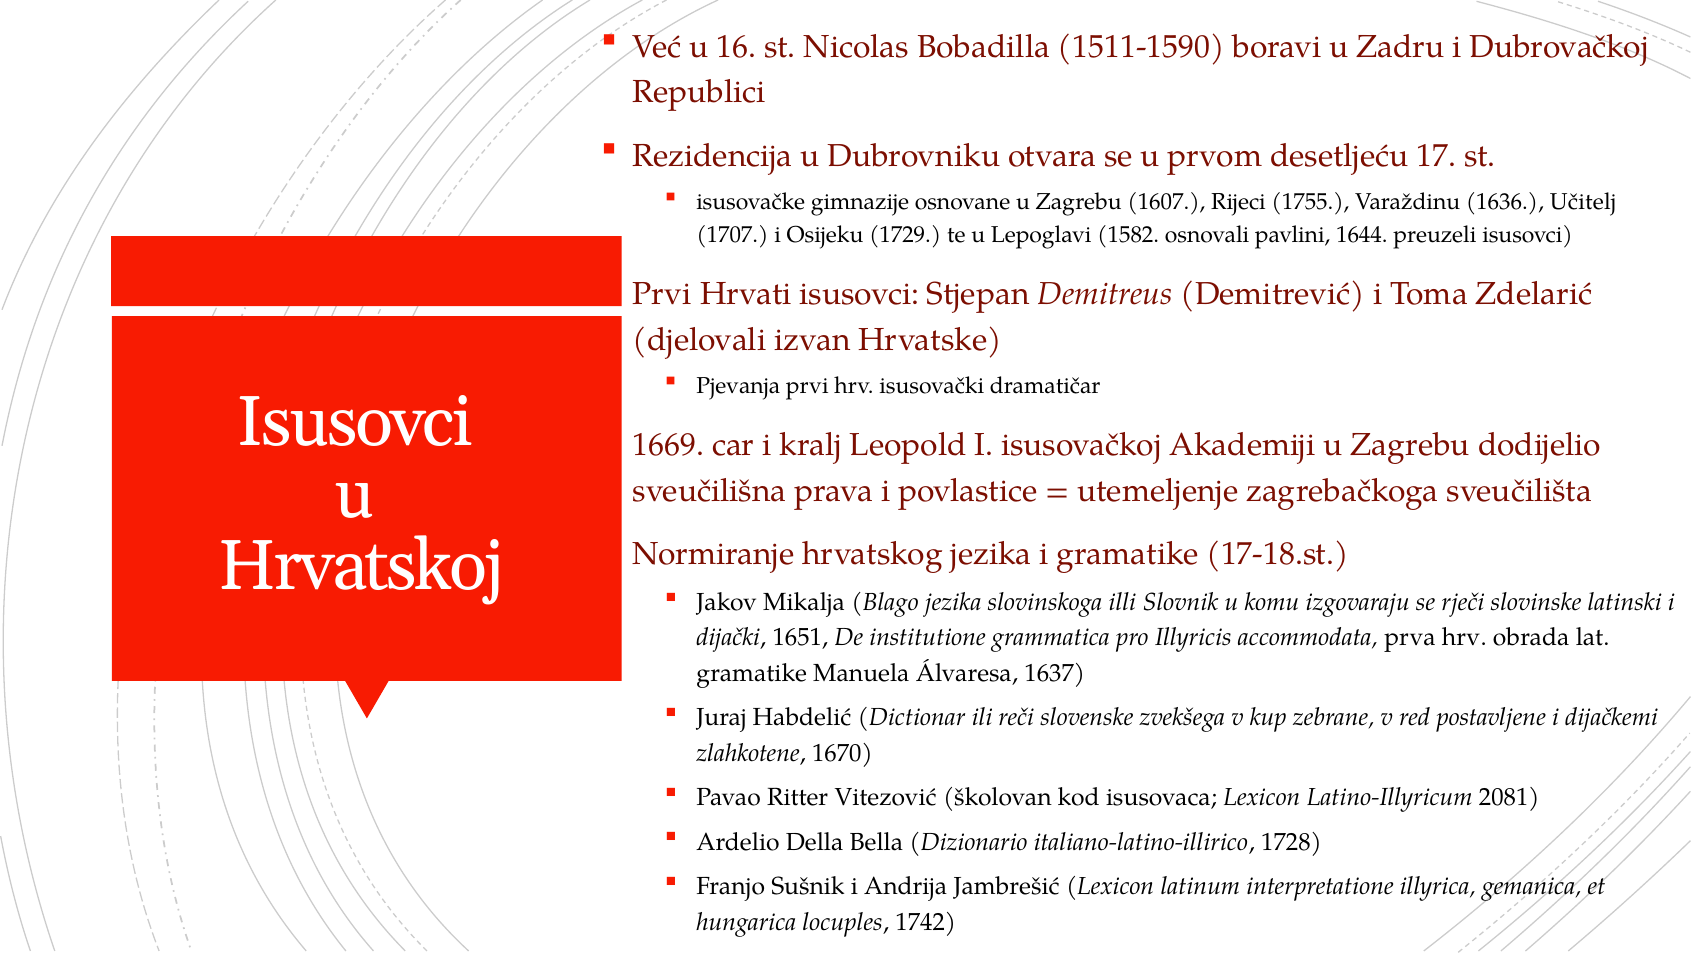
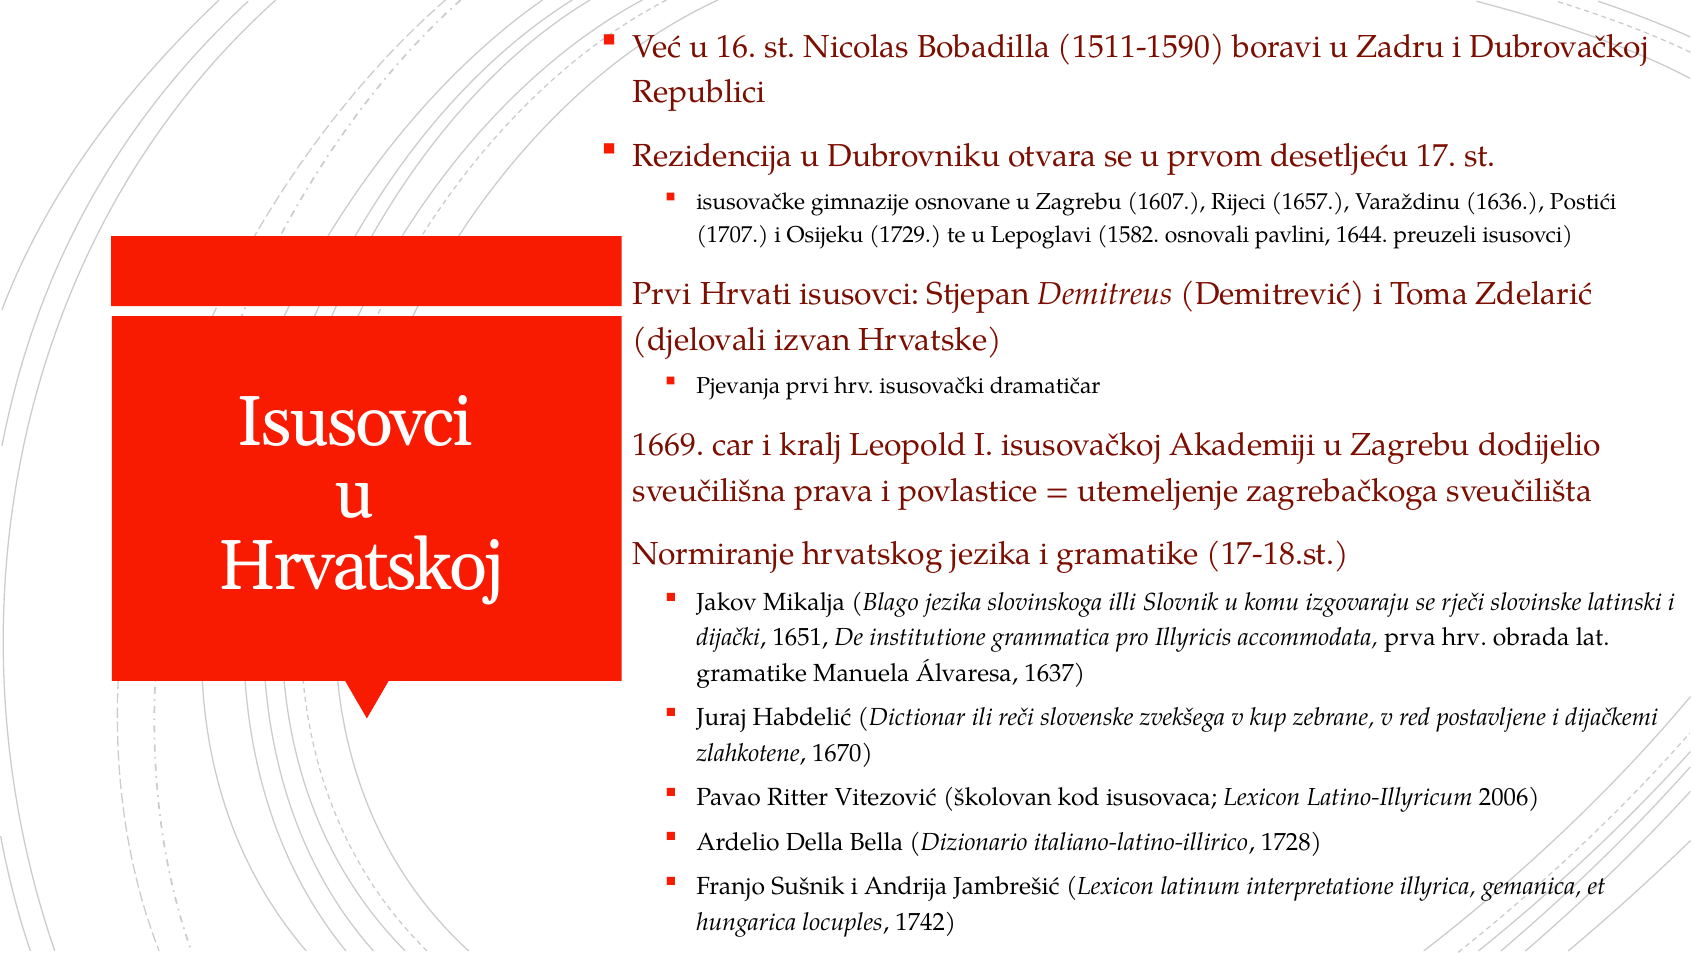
1755: 1755 -> 1657 (1310, 202)
Učitelj: Učitelj -> Postići (1583, 202)
2081: 2081 -> 2006 (1509, 798)
